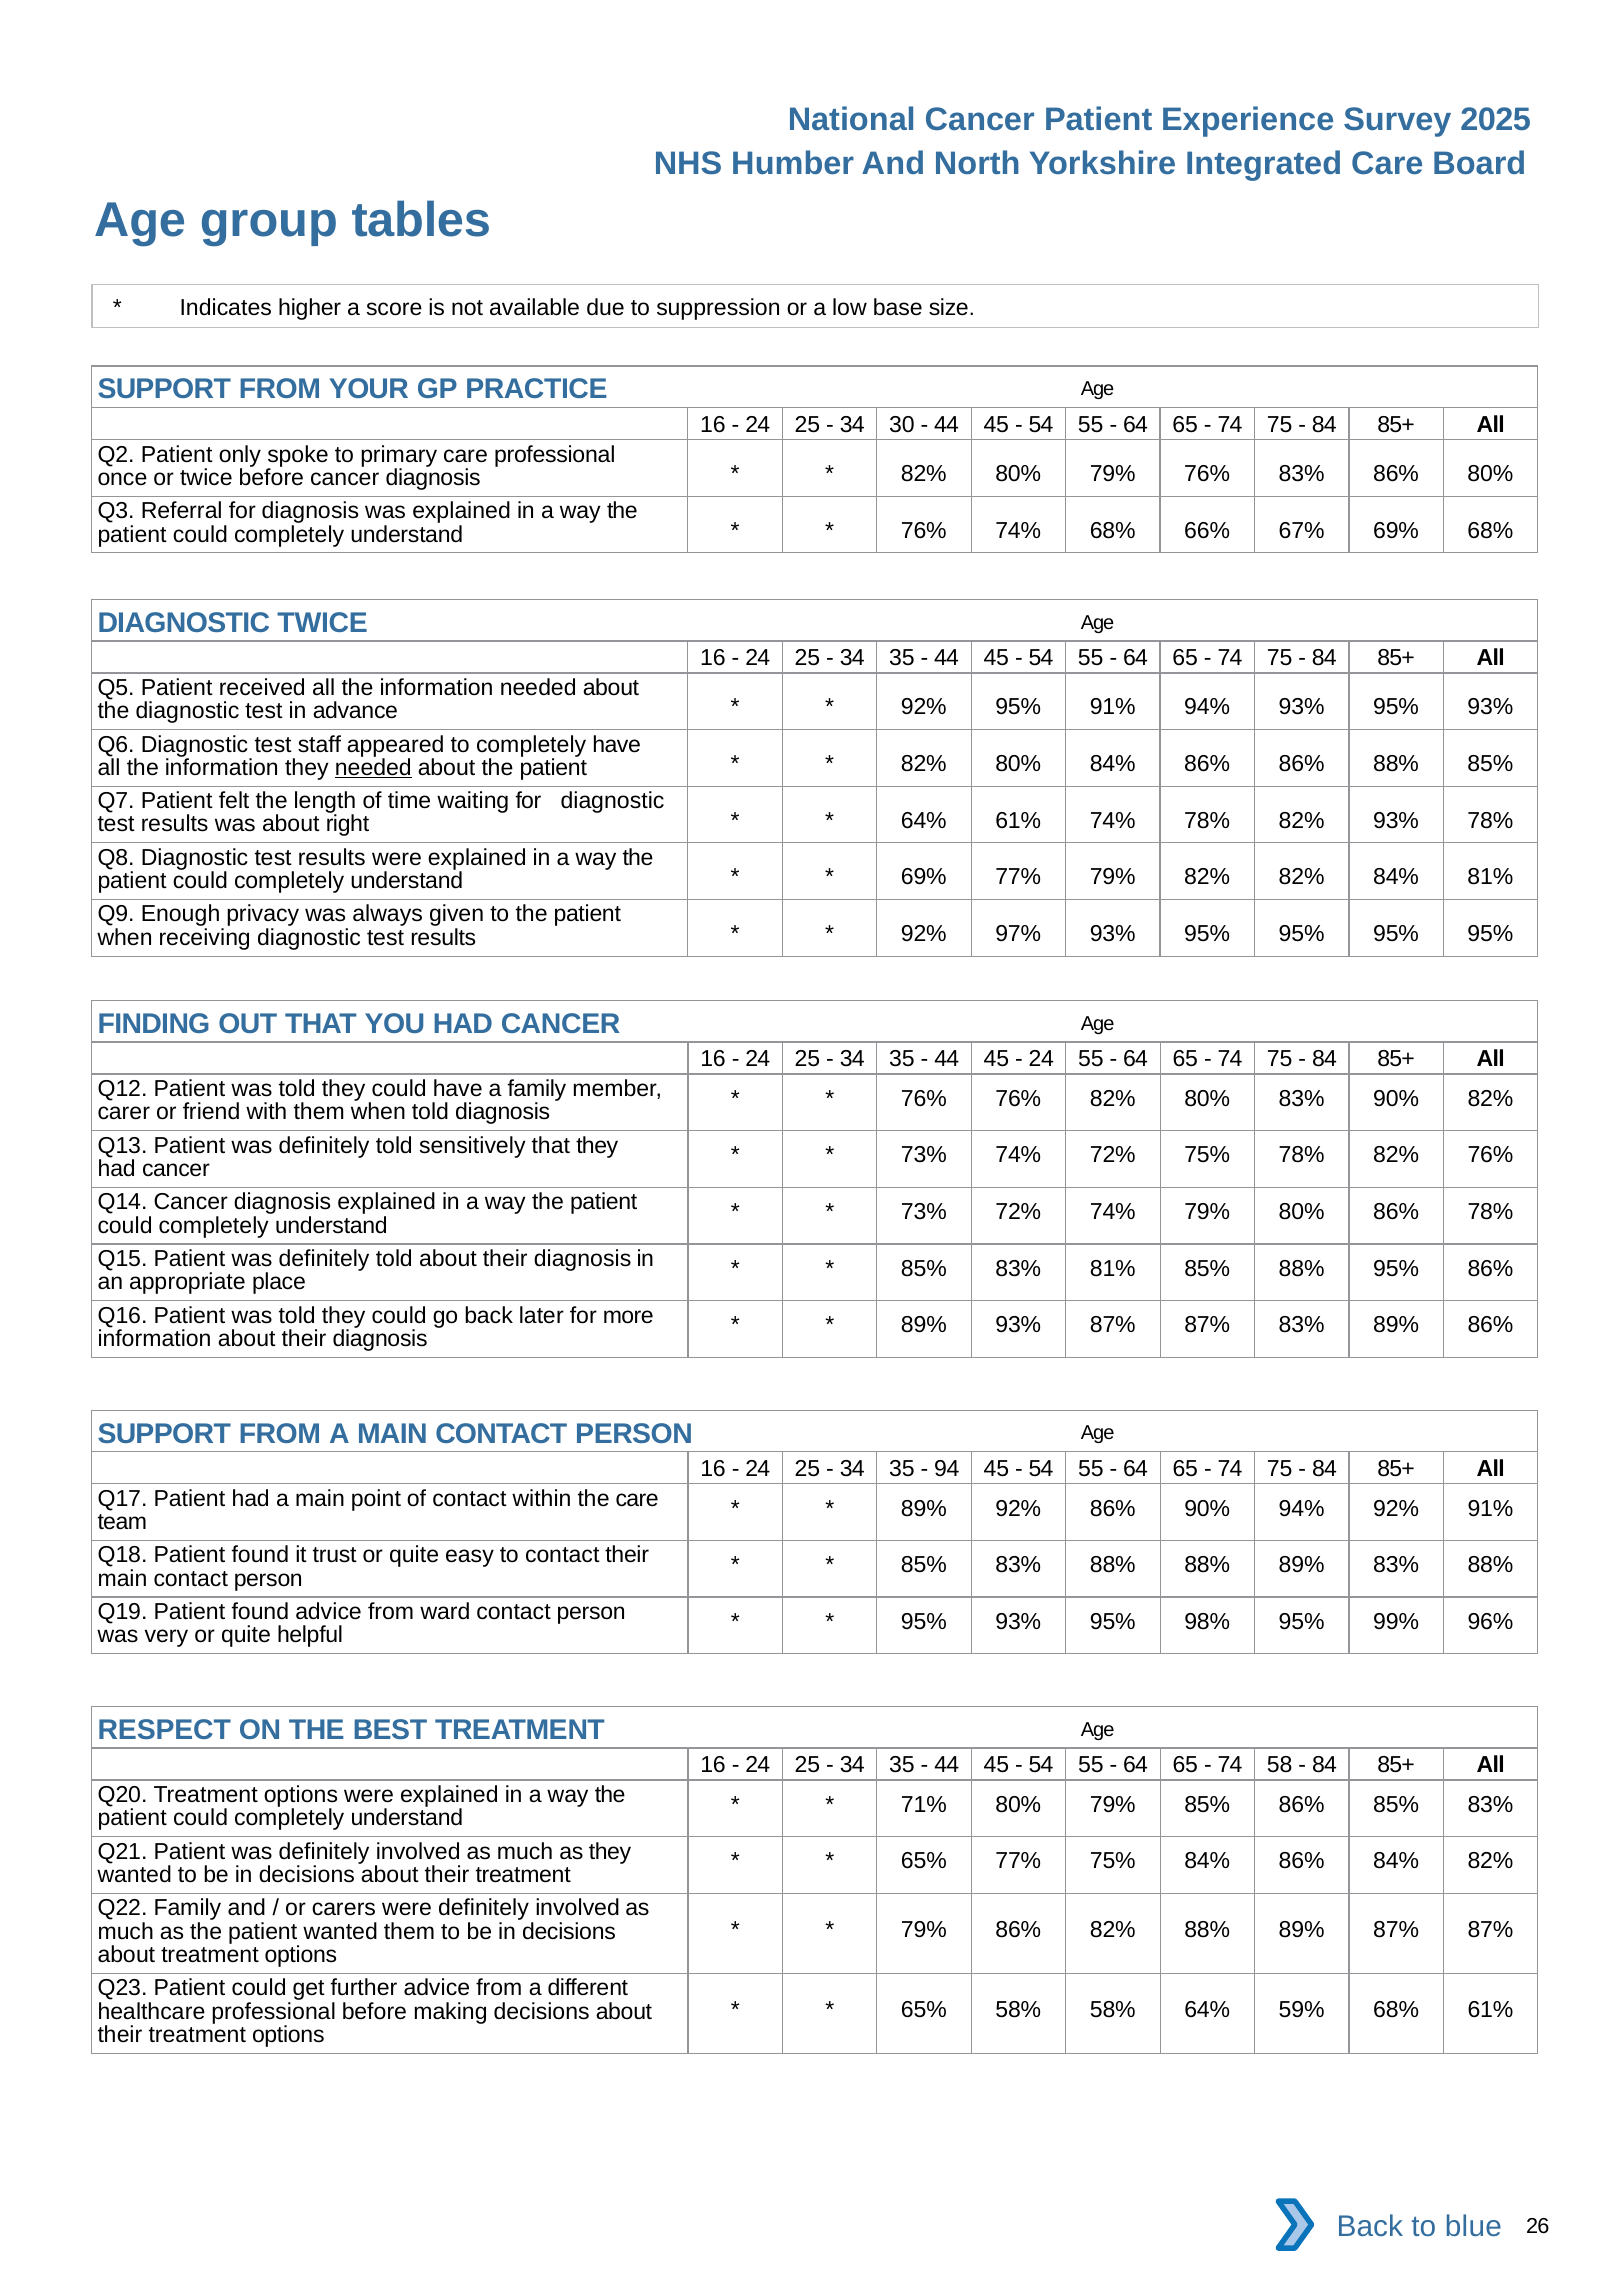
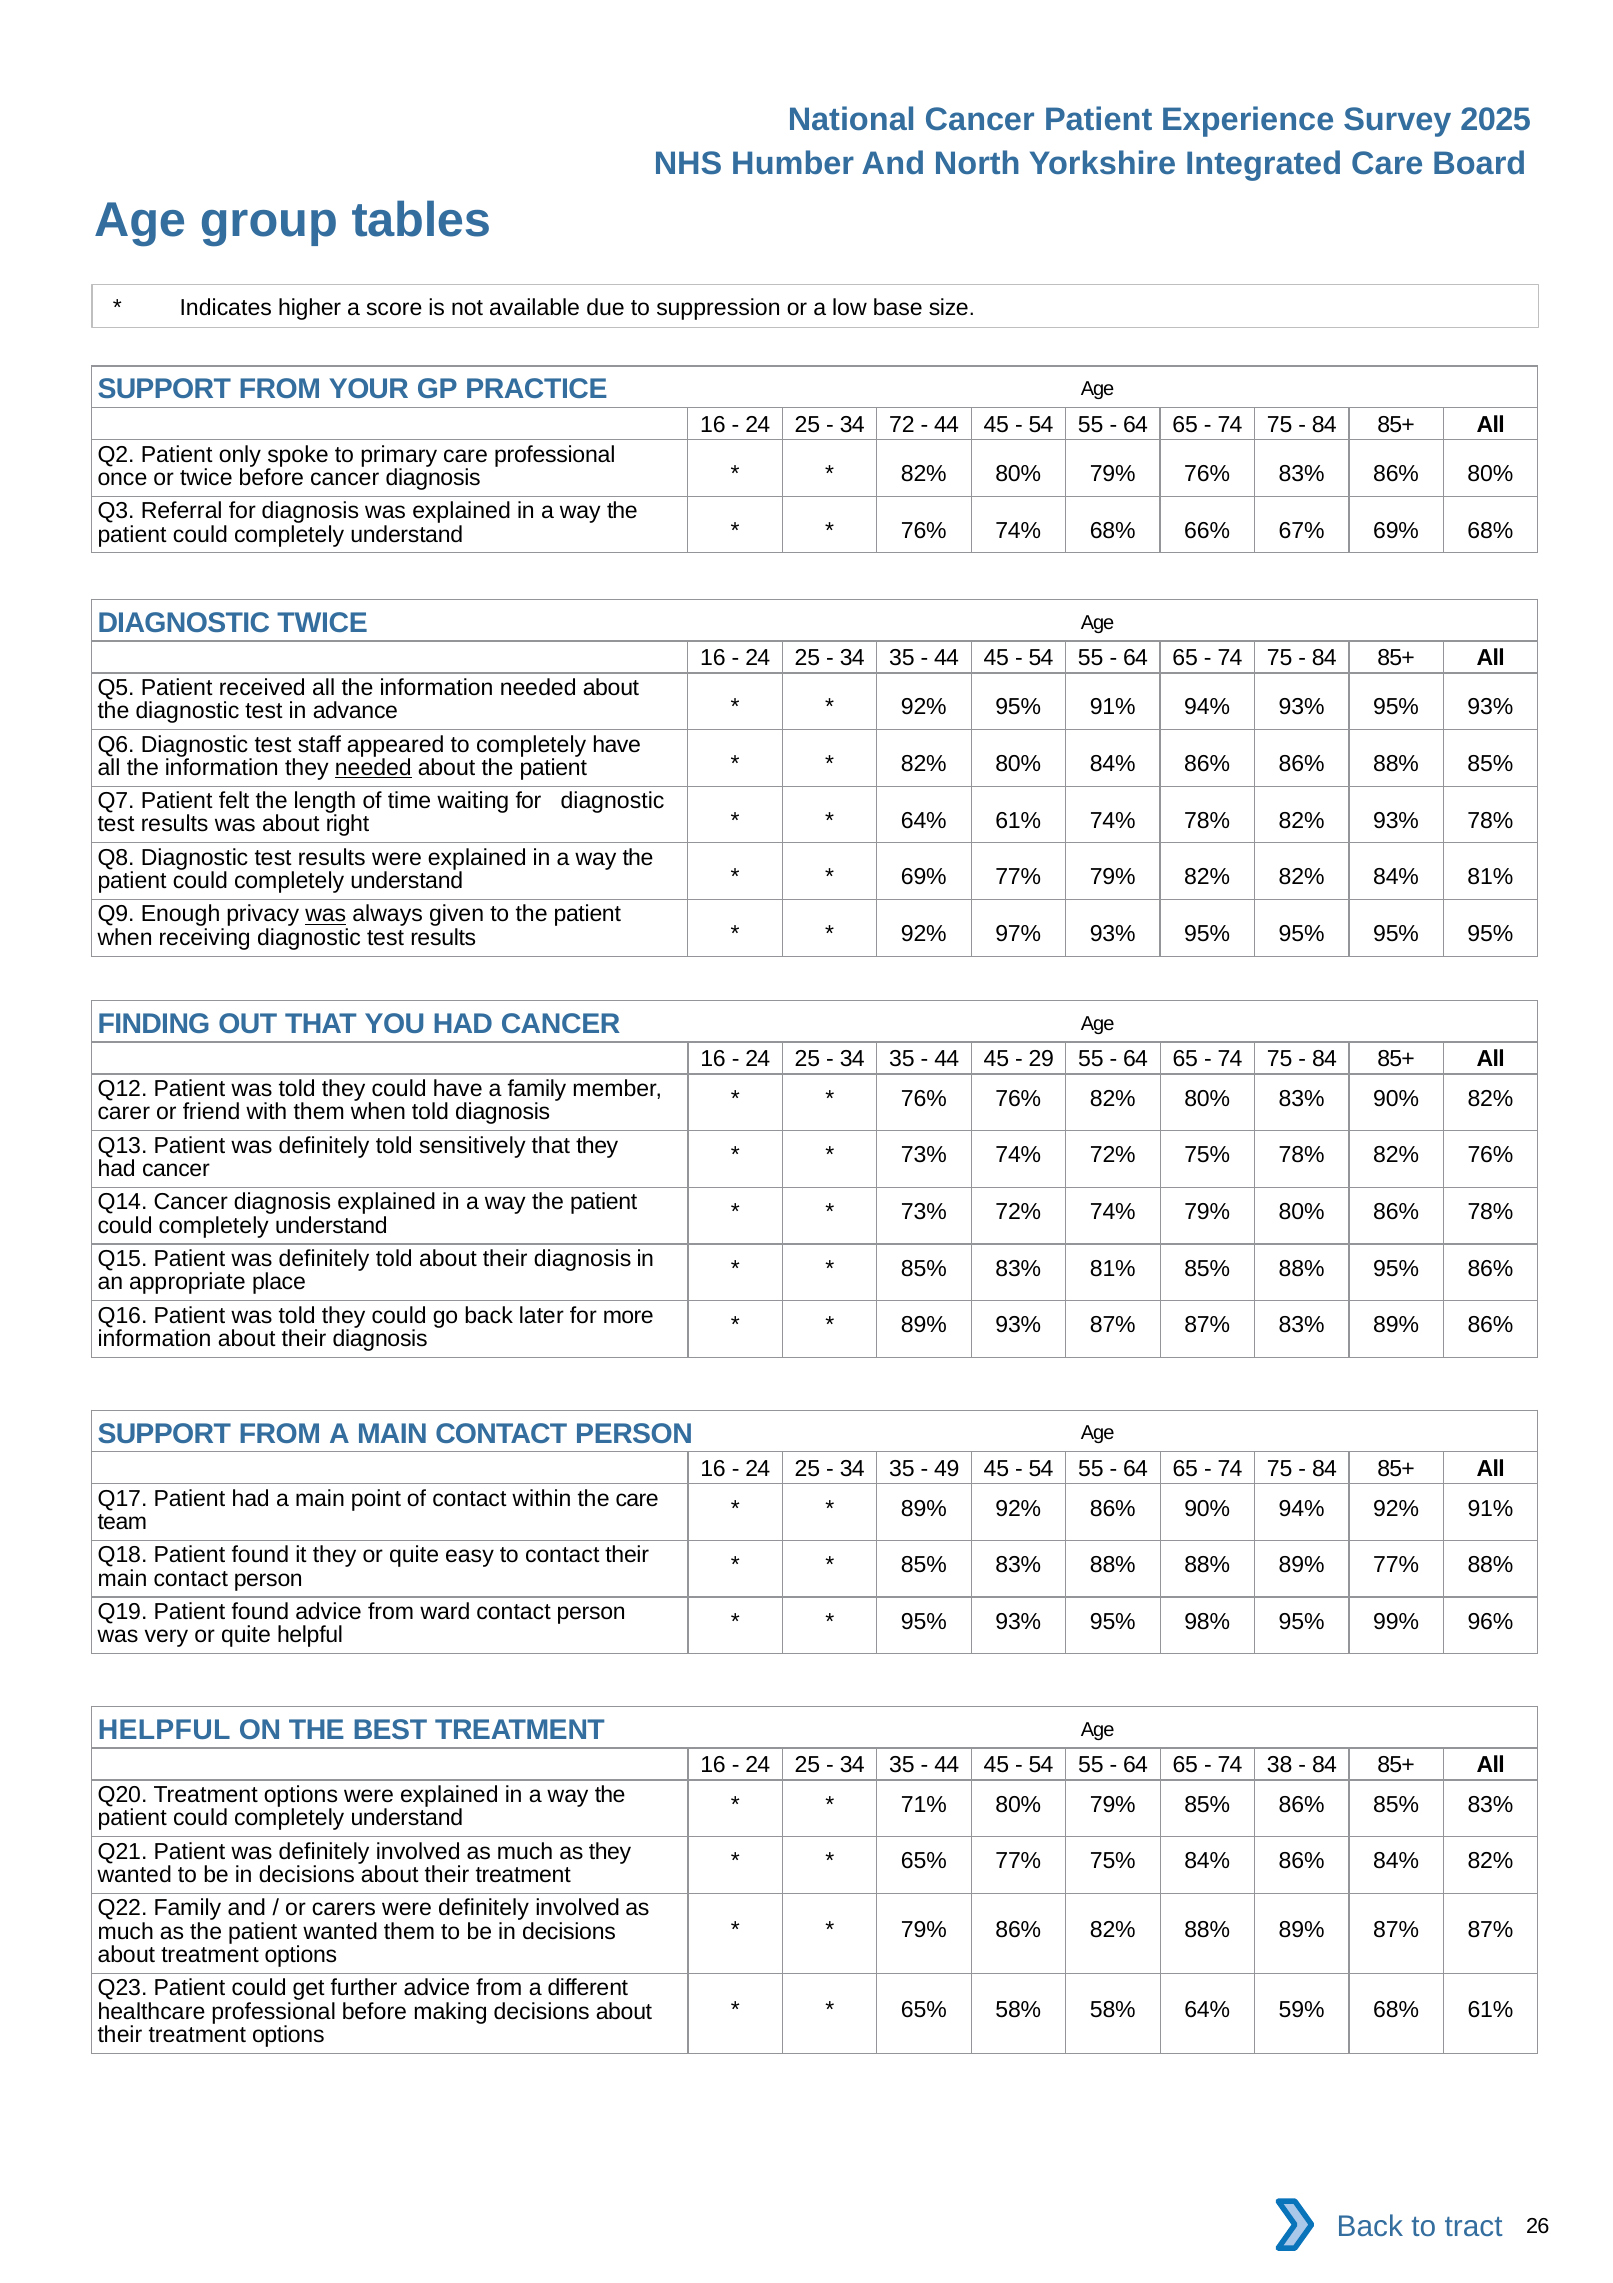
30: 30 -> 72 (902, 424)
was underline: none -> present (326, 914)
24: 24 -> 29 (1041, 1059)
94: 94 -> 49 (947, 1468)
it trust: trust -> they (335, 1555)
89% 83%: 83% -> 77% (1396, 1565)
RESPECT: RESPECT -> HELPFUL (164, 1730)
58: 58 -> 38 (1280, 1765)
blue: blue -> tract (1474, 2226)
